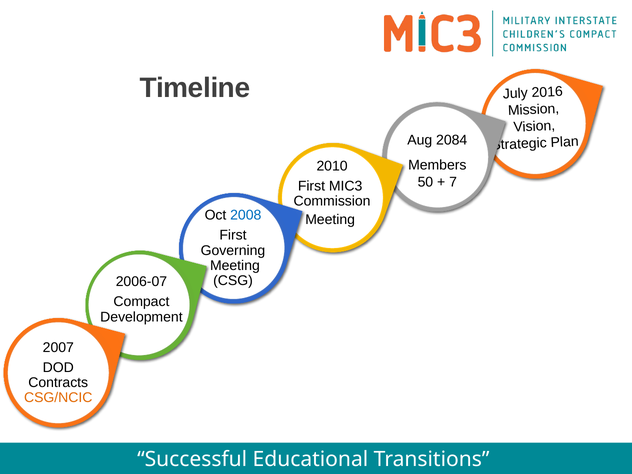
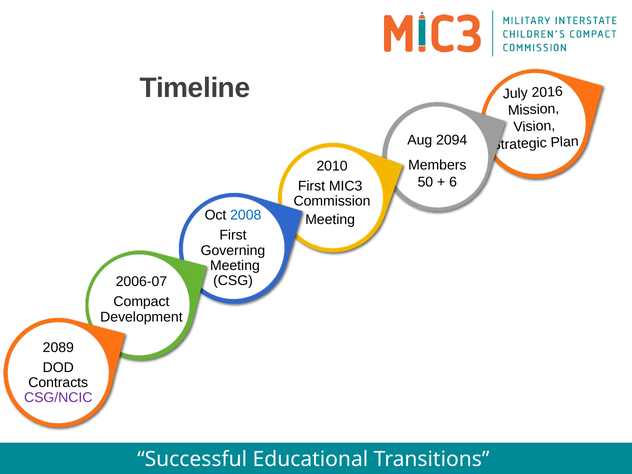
2084: 2084 -> 2094 (452, 140)
7: 7 -> 6 (453, 182)
2007: 2007 -> 2089 (58, 347)
CSG/NCIC colour: orange -> purple (58, 398)
